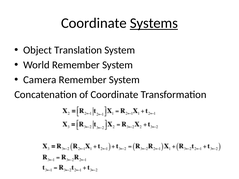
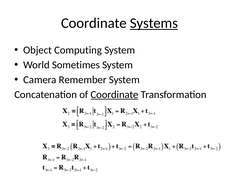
Translation: Translation -> Computing (78, 50)
World Remember: Remember -> Sometimes (76, 65)
Coordinate underline: none -> present (115, 95)
